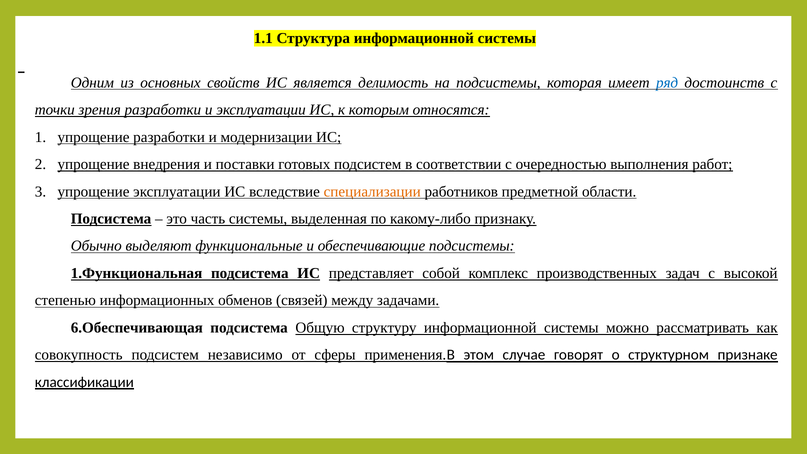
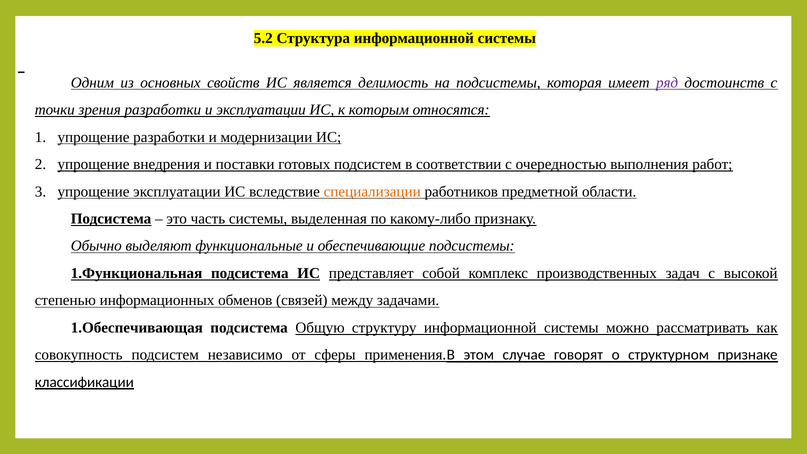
1.1: 1.1 -> 5.2 (263, 38)
ряд colour: blue -> purple (667, 83)
6.Обеспечивающая: 6.Обеспечивающая -> 1.Обеспечивающая (137, 328)
